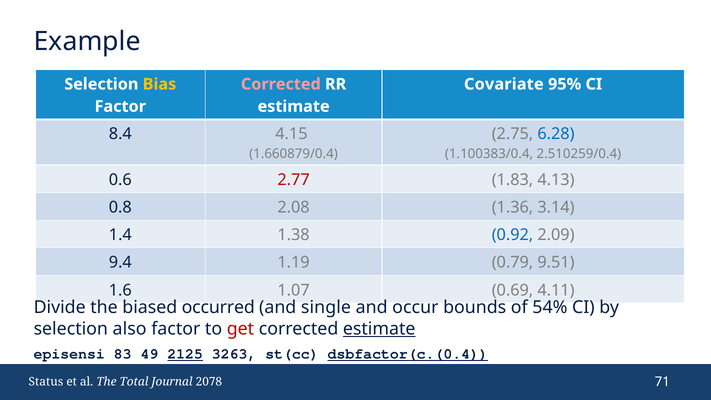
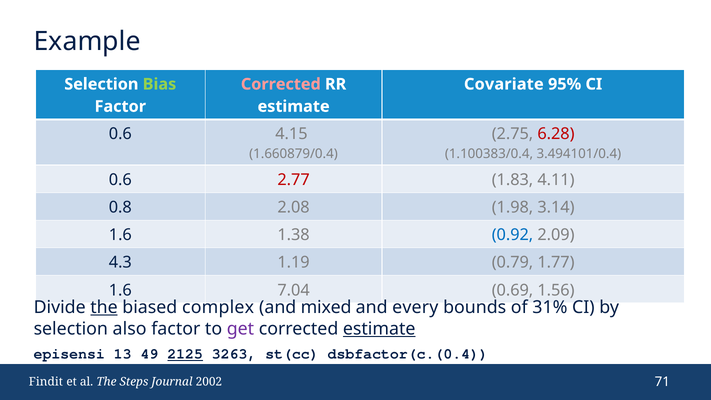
Bias colour: yellow -> light green (159, 84)
8.4: 8.4 -> 0.6 (120, 134)
6.28 colour: blue -> red (556, 134)
2.510259/0.4: 2.510259/0.4 -> 3.494101/0.4 (579, 154)
4.13: 4.13 -> 4.11 (556, 180)
1.36: 1.36 -> 1.98 (512, 207)
1.4: 1.4 -> 1.6 (120, 235)
9.4: 9.4 -> 4.3 (120, 263)
9.51: 9.51 -> 1.77 (556, 263)
1.07: 1.07 -> 7.04 (294, 290)
4.11: 4.11 -> 1.56 (556, 290)
the underline: none -> present (104, 307)
occurred: occurred -> complex (218, 307)
single: single -> mixed (326, 307)
occur: occur -> every (415, 307)
54%: 54% -> 31% (550, 307)
get colour: red -> purple (240, 329)
83: 83 -> 13 (123, 354)
dsbfactor(c.(0.4 underline: present -> none (408, 354)
Status: Status -> Findit (46, 382)
Total: Total -> Steps (134, 382)
2078: 2078 -> 2002 (209, 382)
